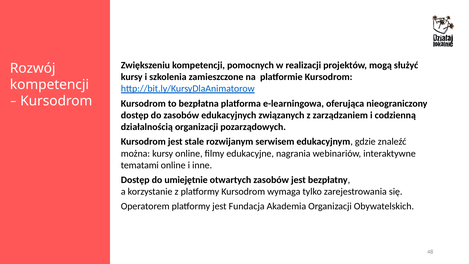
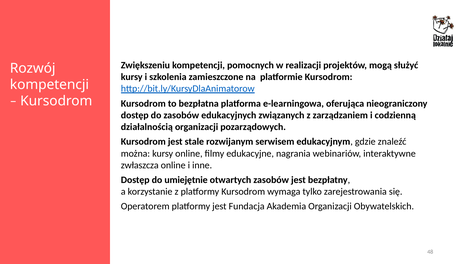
tematami: tematami -> zwłaszcza (140, 165)
